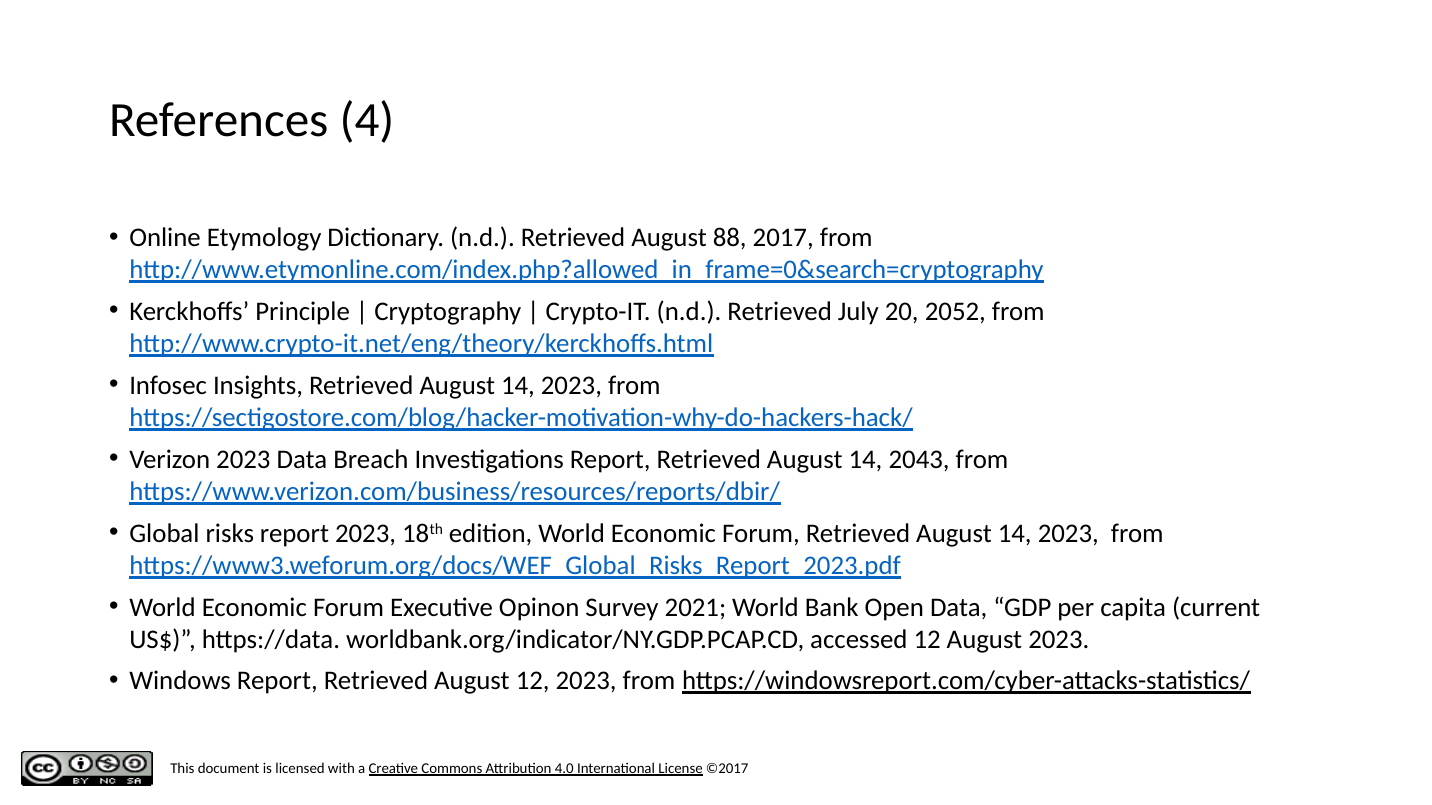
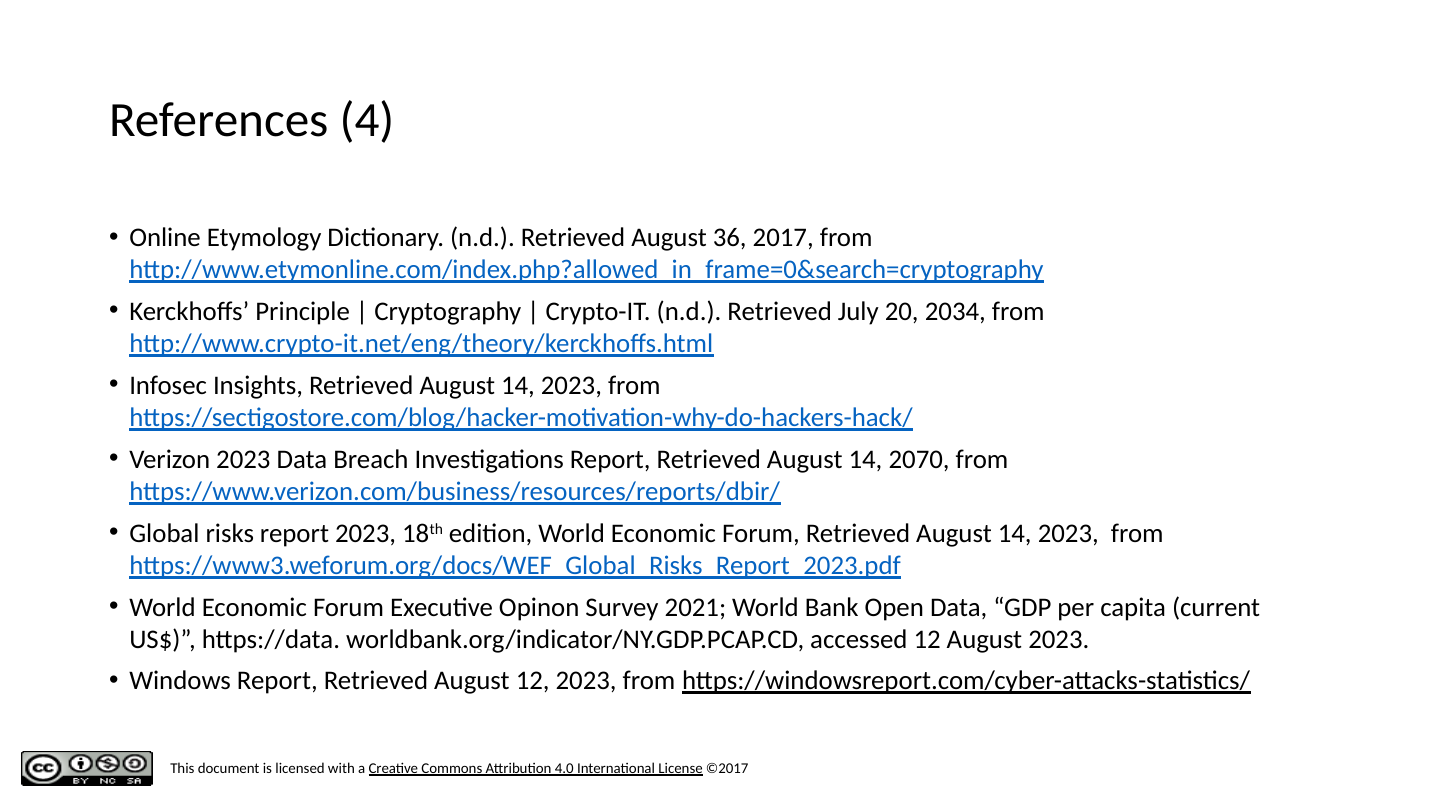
88: 88 -> 36 (730, 238)
2052: 2052 -> 2034 (955, 312)
2043: 2043 -> 2070 (919, 460)
